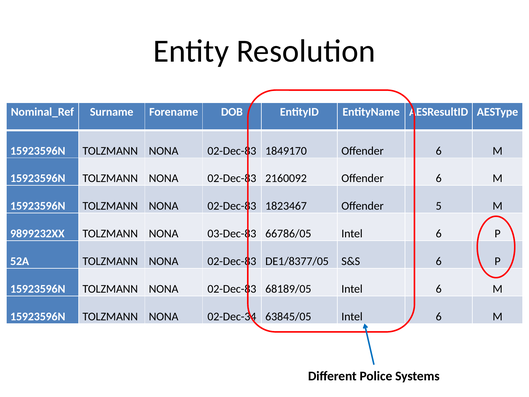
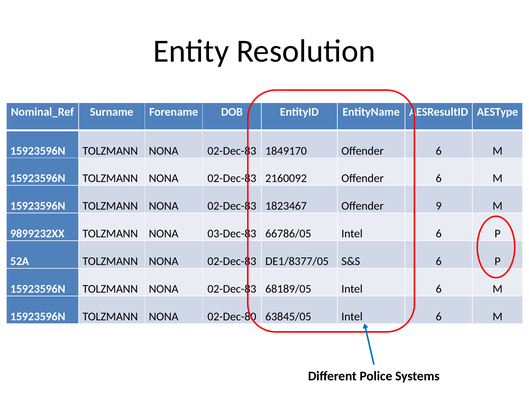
5: 5 -> 9 (439, 206)
02-Dec-34: 02-Dec-34 -> 02-Dec-80 (232, 316)
